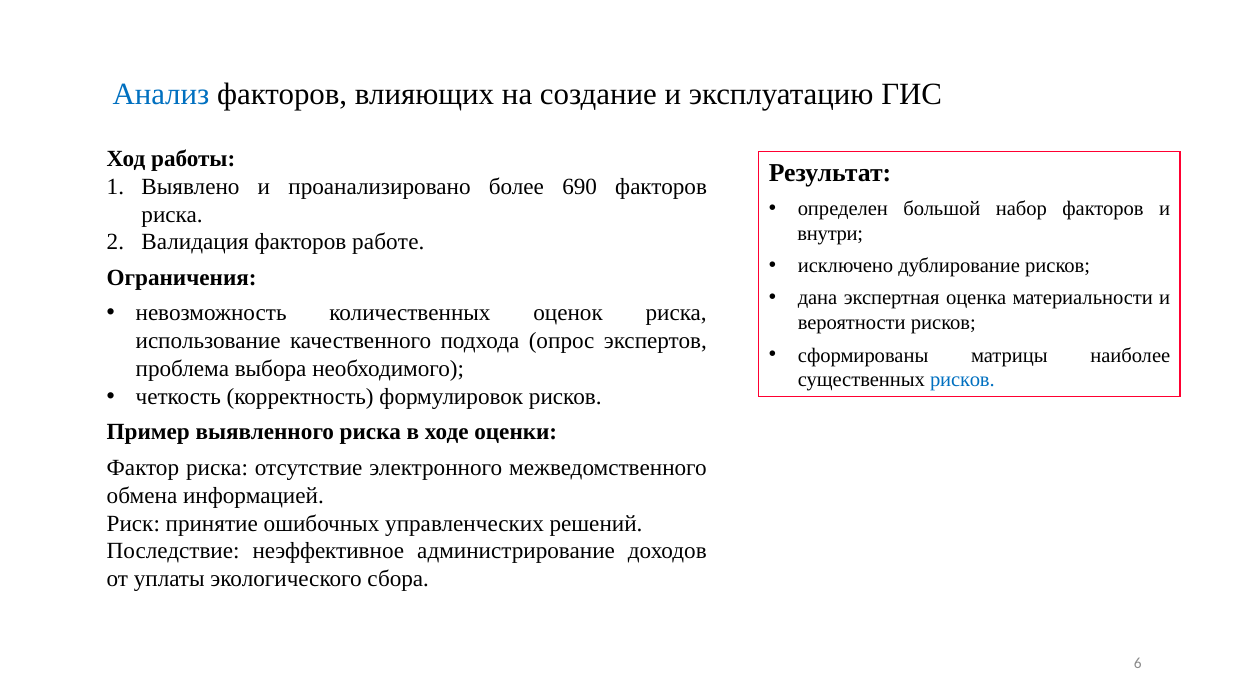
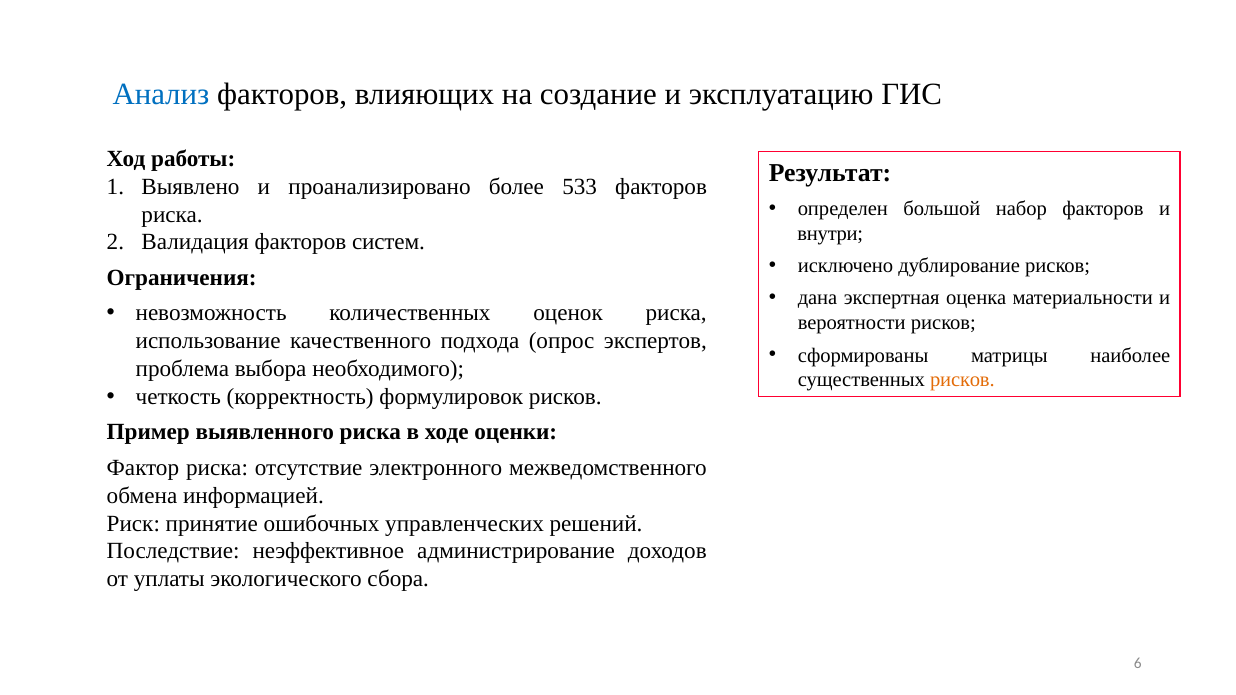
690: 690 -> 533 (580, 187)
работе: работе -> систем (388, 242)
рисков colour: blue -> orange (962, 380)
